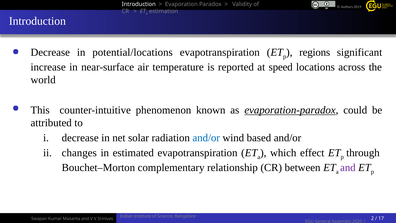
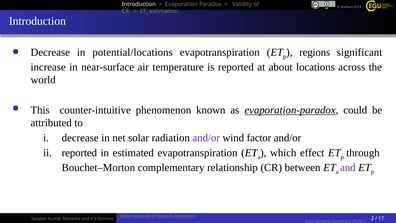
speed: speed -> about (281, 67)
and/or colour: blue -> purple (206, 138)
based: based -> factor (259, 138)
changes: changes -> reported (79, 153)
